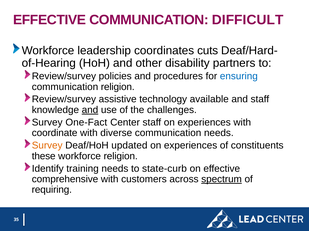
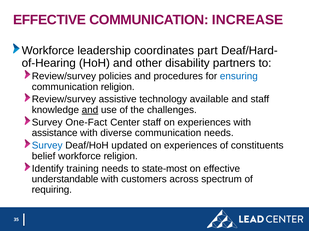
DIFFICULT: DIFFICULT -> INCREASE (248, 20)
cuts: cuts -> part (208, 51)
coordinate: coordinate -> assistance (55, 133)
Survey colour: orange -> blue (47, 146)
these: these -> belief (44, 157)
state-curb: state-curb -> state-most (165, 169)
comprehensive: comprehensive -> understandable (65, 180)
spectrum underline: present -> none (222, 180)
